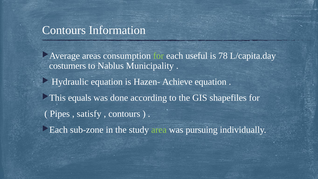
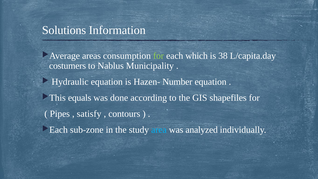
Contours: Contours -> Solutions (64, 30)
useful: useful -> which (197, 56)
78: 78 -> 38 (223, 56)
Achieve: Achieve -> Number (177, 82)
area colour: light green -> light blue (159, 130)
pursuing: pursuing -> analyzed (202, 130)
